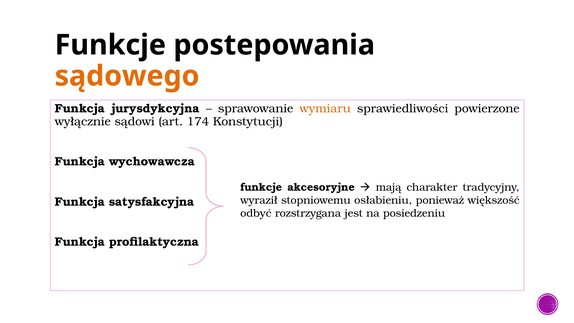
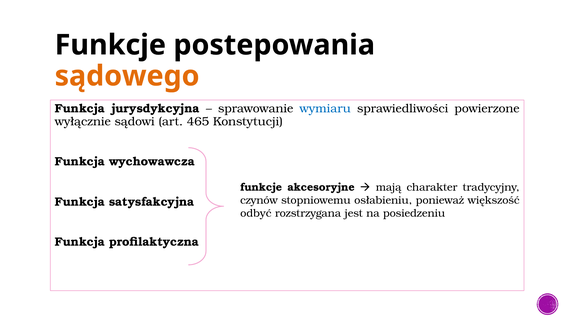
wymiaru colour: orange -> blue (325, 108)
174: 174 -> 465 (198, 121)
wyraził: wyraził -> czynów (259, 200)
